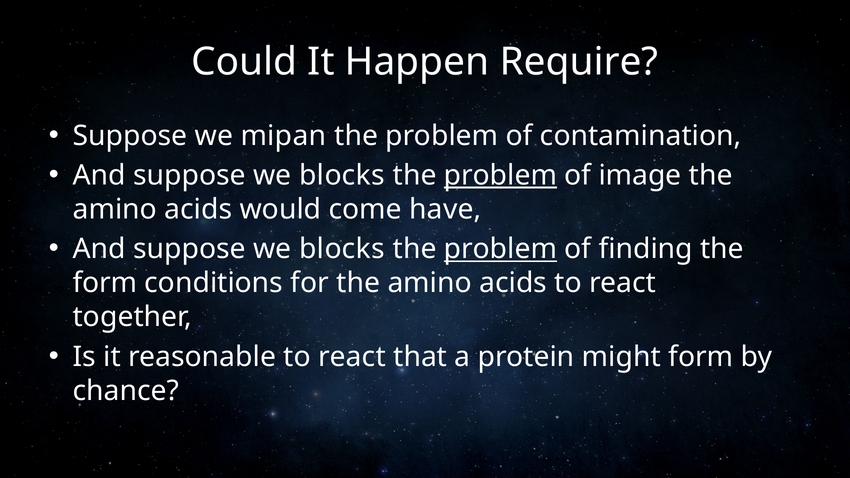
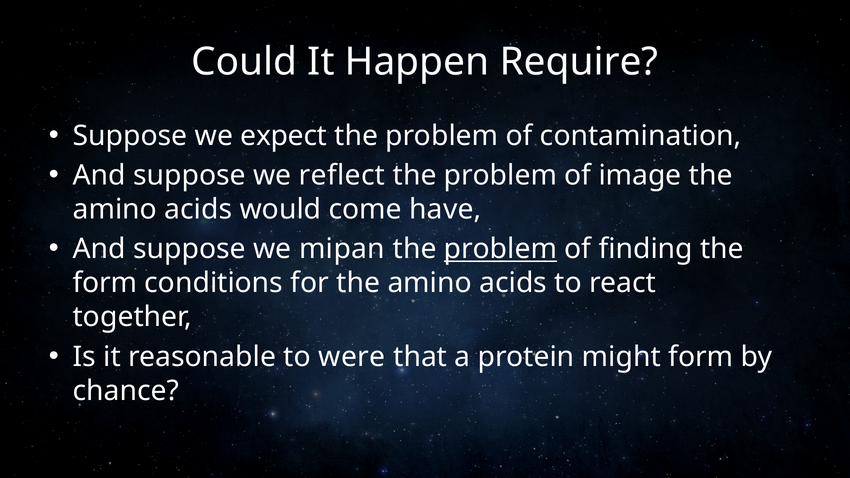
mipan: mipan -> expect (284, 136)
blocks: blocks -> reflect (342, 175)
problem underline: present -> none (500, 175)
blocks: blocks -> mipan (342, 249)
reasonable to react: react -> were (352, 357)
